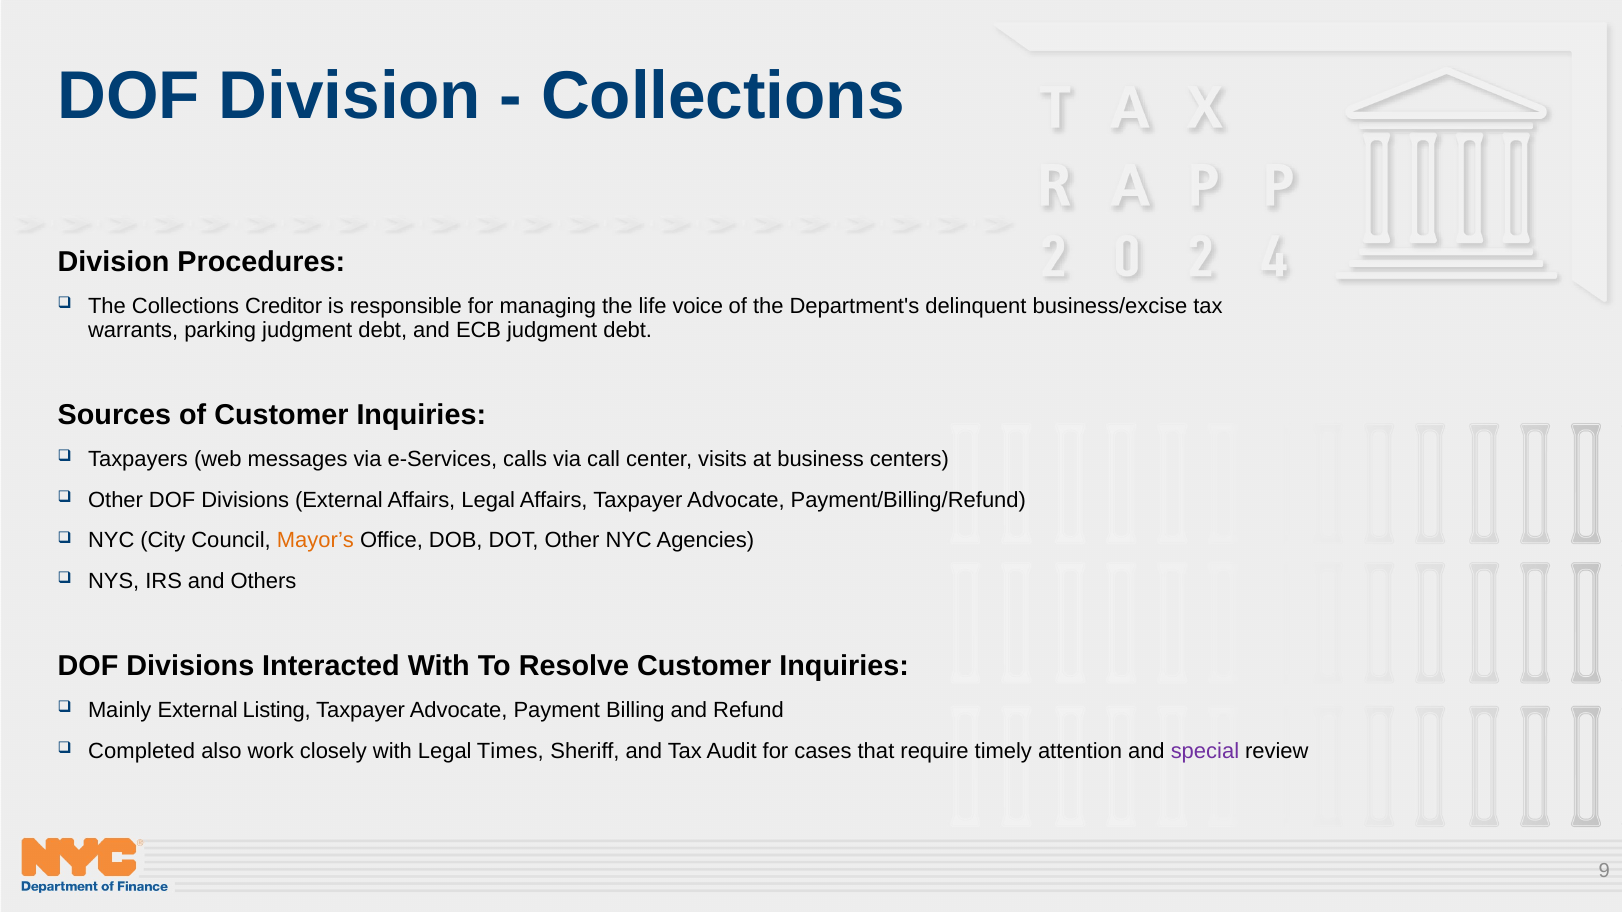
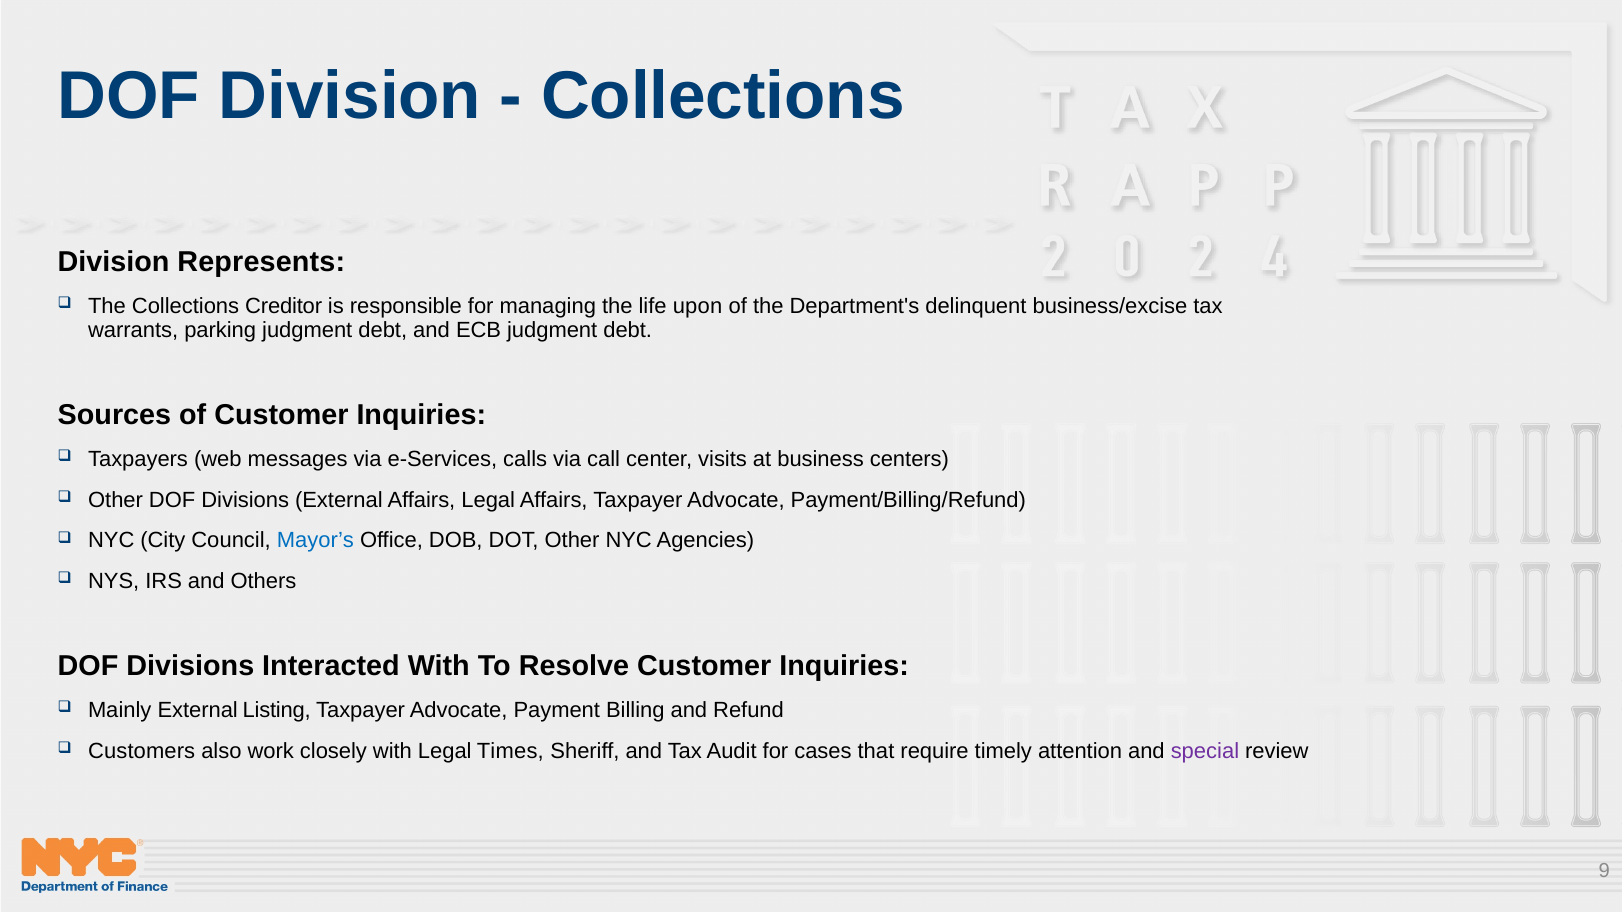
Procedures: Procedures -> Represents (261, 262)
voice: voice -> upon (698, 307)
Mayor’s colour: orange -> blue (315, 541)
Completed: Completed -> Customers (142, 751)
